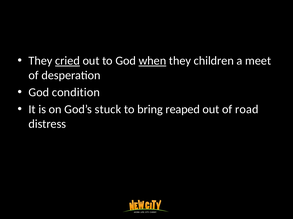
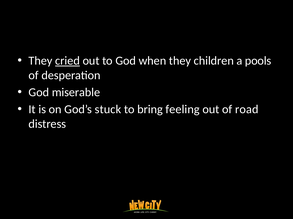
when underline: present -> none (152, 61)
meet: meet -> pools (258, 61)
condition: condition -> miserable (76, 93)
reaped: reaped -> feeling (183, 110)
